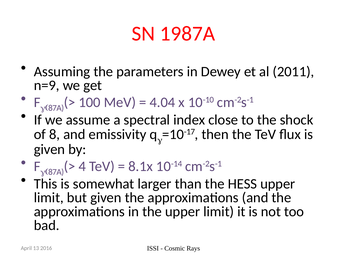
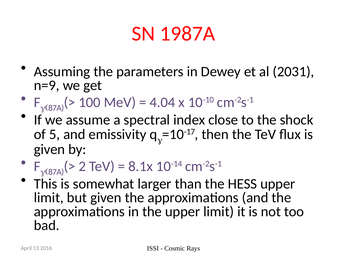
2011: 2011 -> 2031 (294, 72)
8: 8 -> 5 (55, 134)
4: 4 -> 2 (82, 166)
